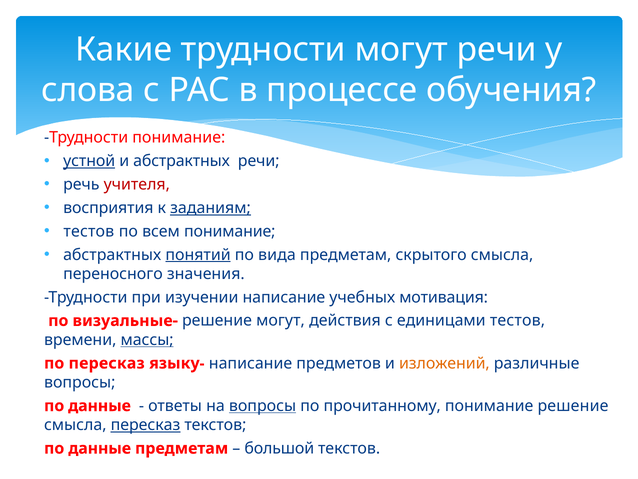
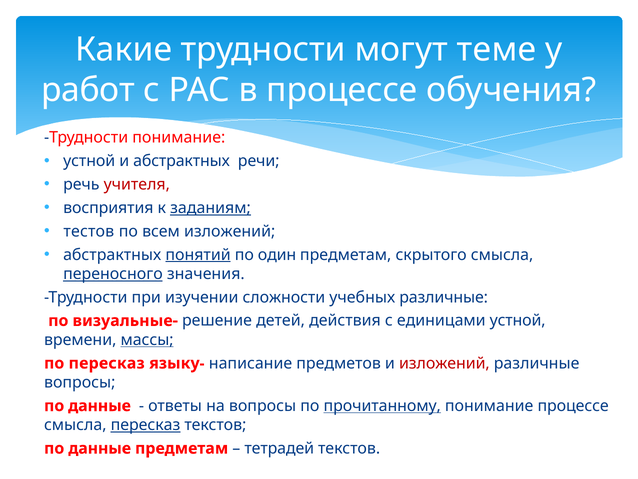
могут речи: речи -> теме (496, 49)
слова: слова -> работ (88, 90)
устной underline: present -> none (89, 161)
всем понимание: понимание -> изложений (230, 231)
вида: вида -> один (277, 254)
переносного underline: none -> present (113, 274)
изучении написание: написание -> сложности (284, 297)
учебных мотивация: мотивация -> различные (444, 297)
решение могут: могут -> детей (281, 320)
единицами тестов: тестов -> устной (518, 320)
изложений colour: orange -> red (444, 363)
вопросы underline: present -> none (263, 405)
прочитанному underline: none -> present (382, 405)
понимание решение: решение -> процессе (573, 405)
большой: большой -> тетрадей (279, 448)
